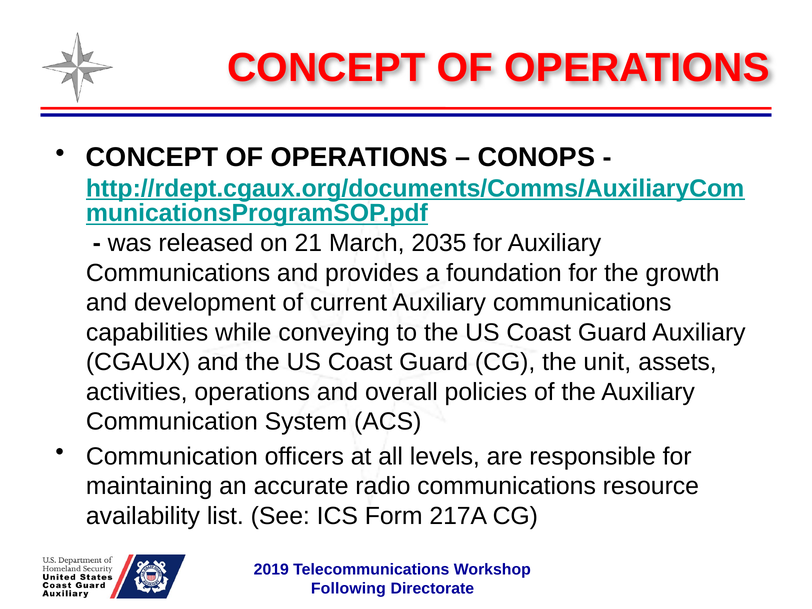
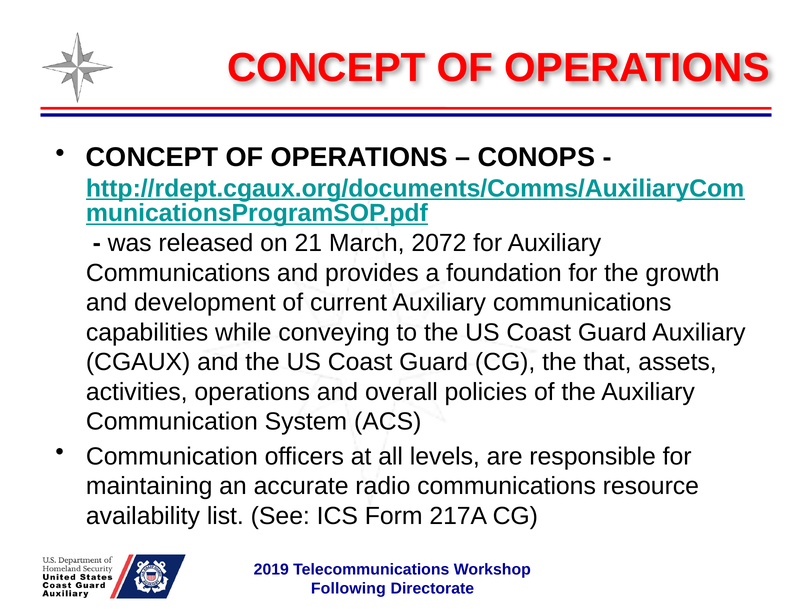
2035: 2035 -> 2072 (439, 243)
unit: unit -> that (607, 362)
